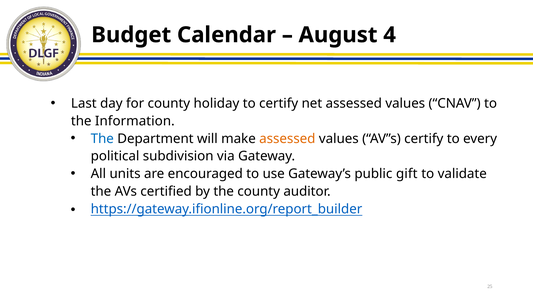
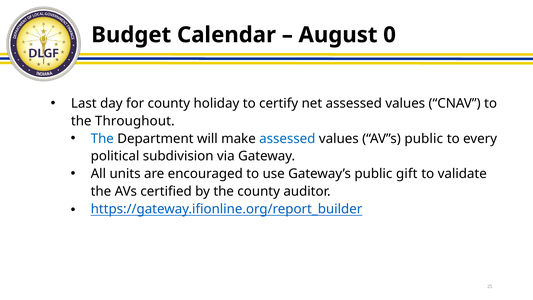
4: 4 -> 0 (390, 35)
Information: Information -> Throughout (135, 121)
assessed colour: orange -> blue (287, 139)
AV”s certify: certify -> public (424, 139)
